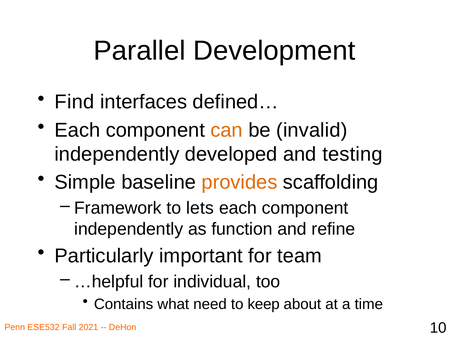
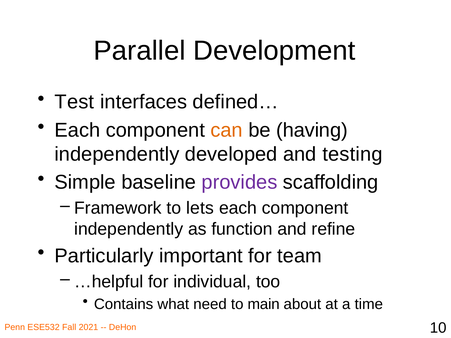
Find: Find -> Test (74, 102)
invalid: invalid -> having (312, 130)
provides colour: orange -> purple (239, 182)
keep: keep -> main (264, 304)
